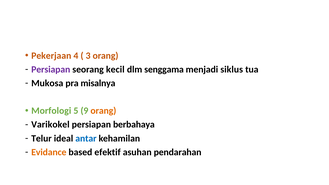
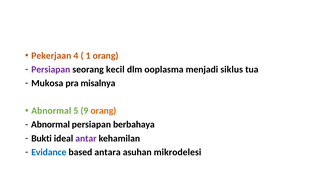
3: 3 -> 1 (88, 56)
senggama: senggama -> ooplasma (164, 69)
Morfologi: Morfologi -> Abnormal (51, 111)
Varikokel: Varikokel -> Abnormal (50, 125)
Telur: Telur -> Bukti (41, 138)
antar colour: blue -> purple (86, 138)
Evidance colour: orange -> blue (49, 152)
efektif: efektif -> antara (108, 152)
pendarahan: pendarahan -> mikrodelesi (178, 152)
